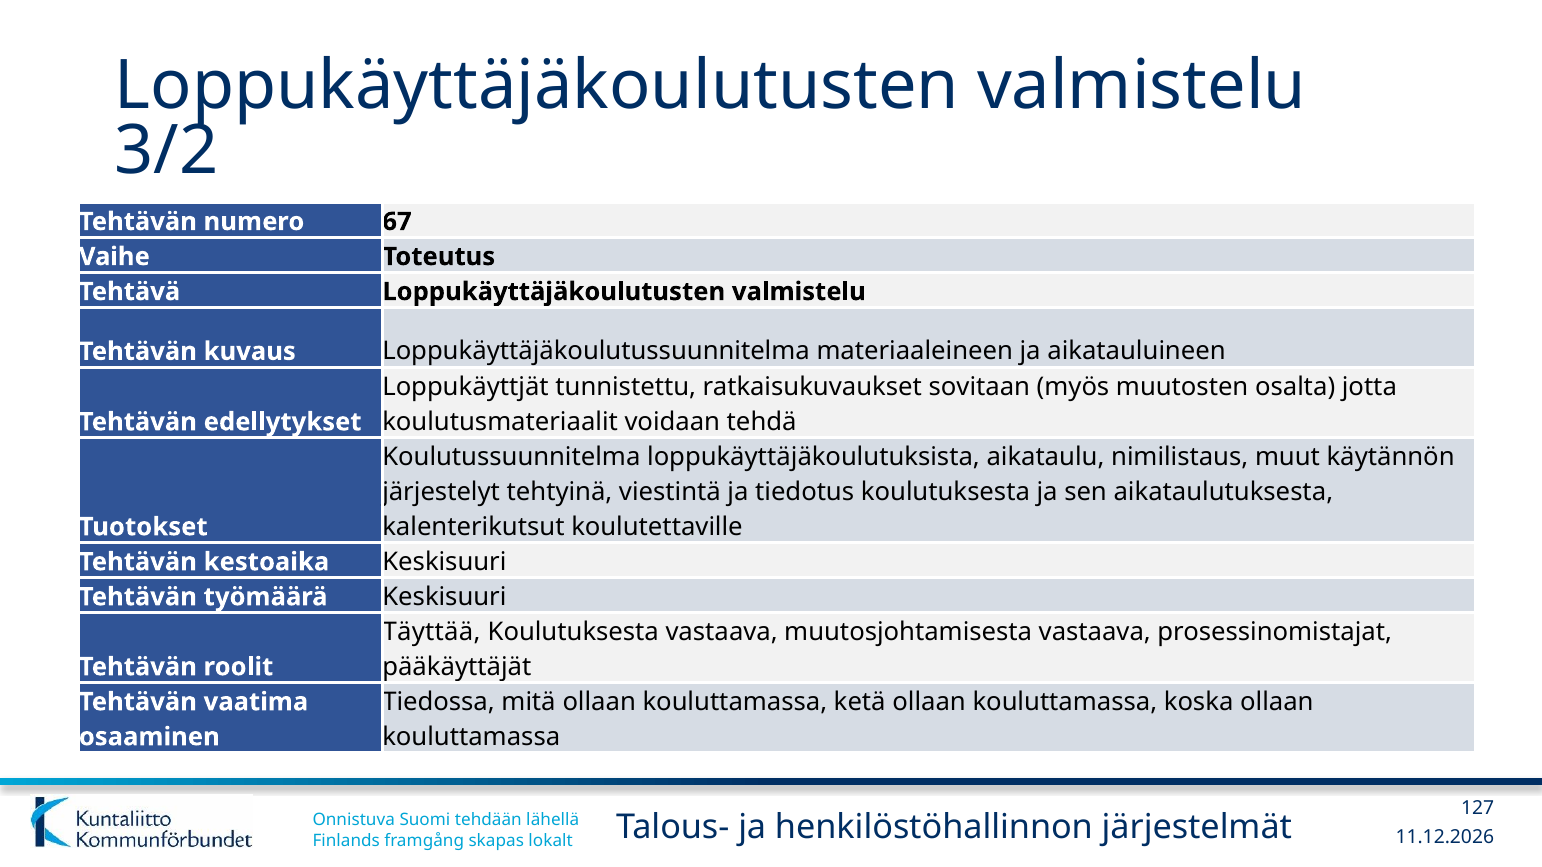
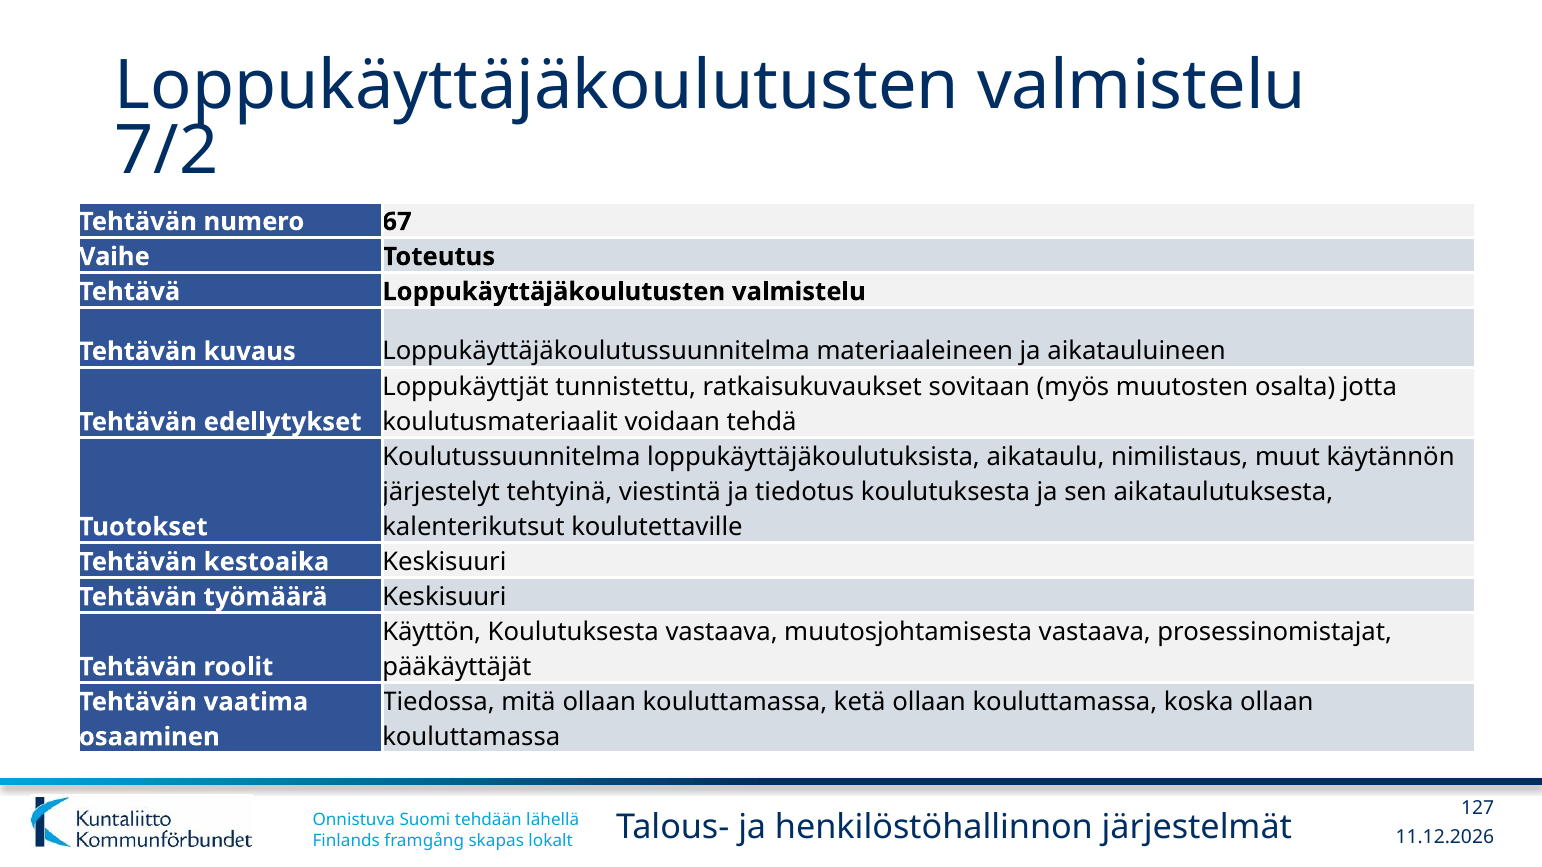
3/2: 3/2 -> 7/2 (167, 151)
Täyttää: Täyttää -> Käyttön (432, 632)
